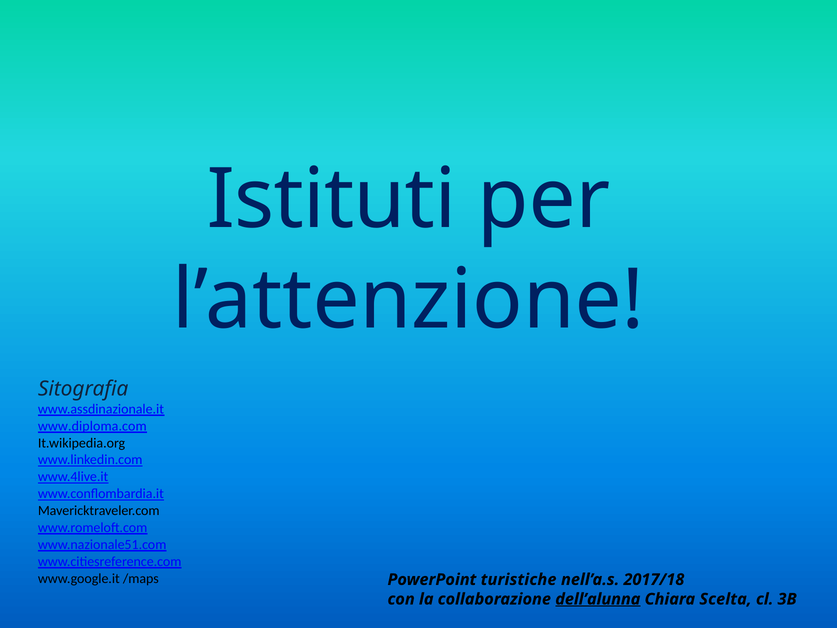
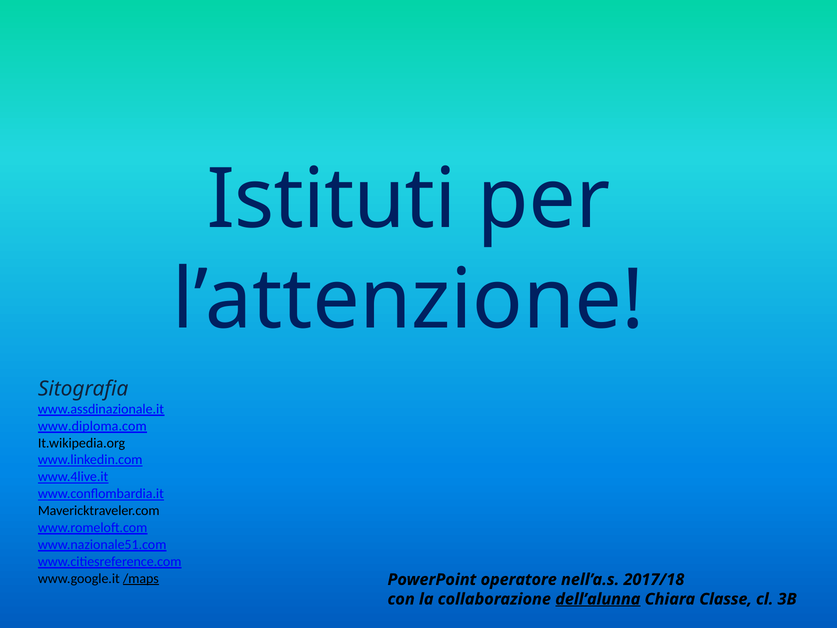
/maps underline: none -> present (141, 578)
turistiche: turistiche -> operatore (519, 579)
Scelta: Scelta -> Classe (726, 599)
